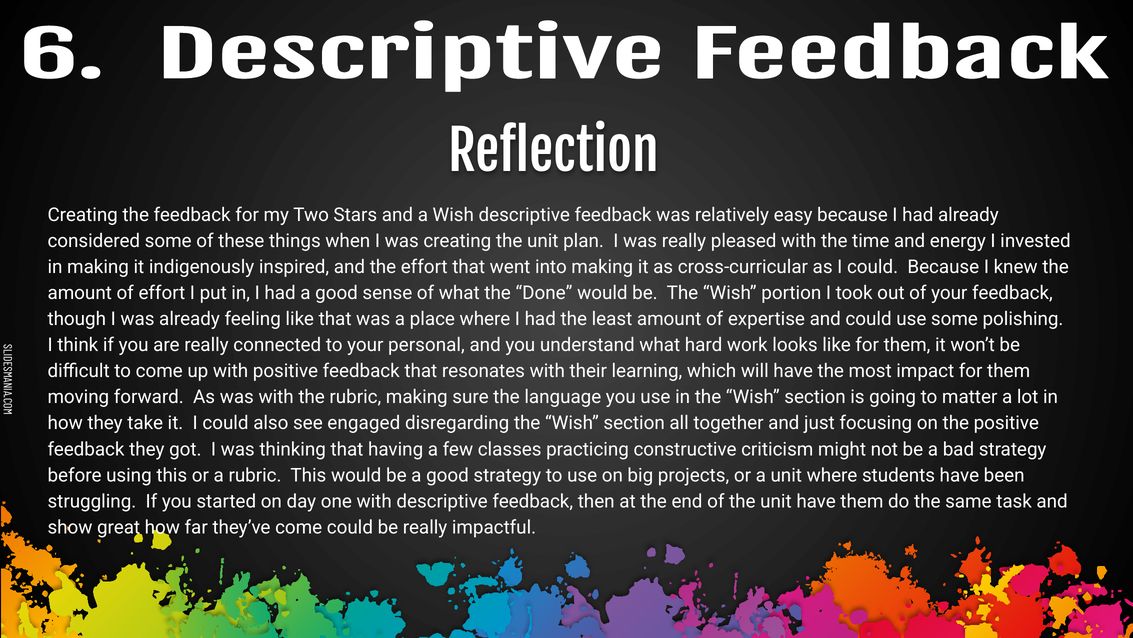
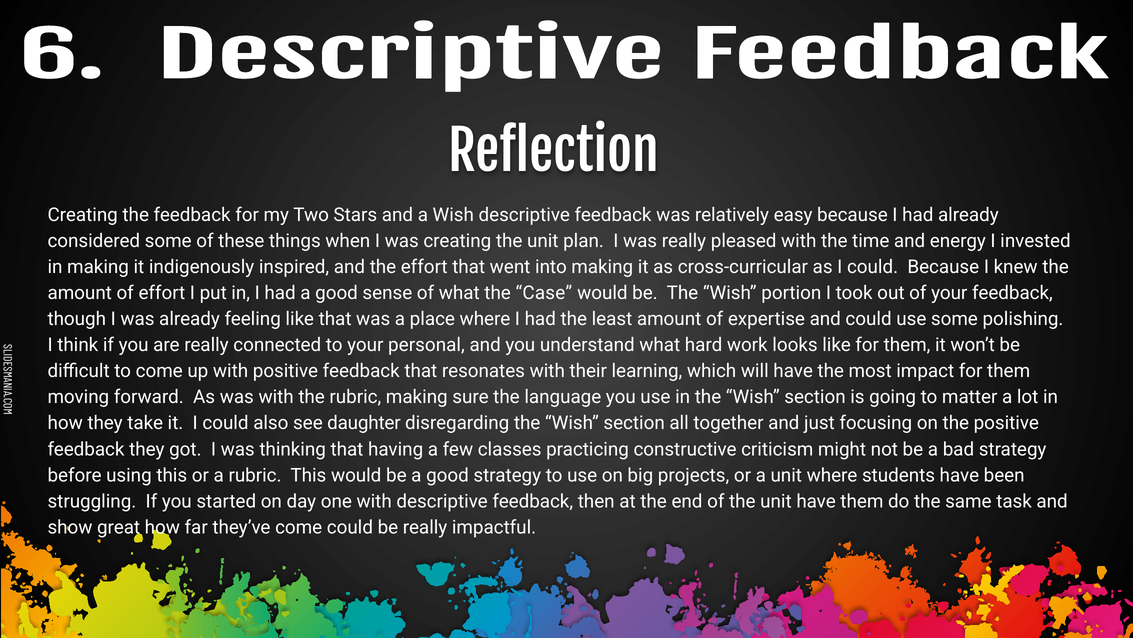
Done: Done -> Case (544, 293)
engaged: engaged -> daughter (364, 423)
